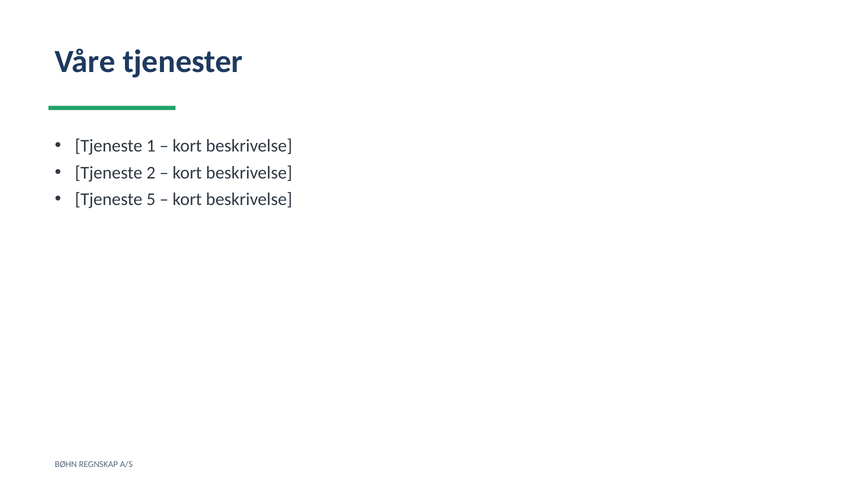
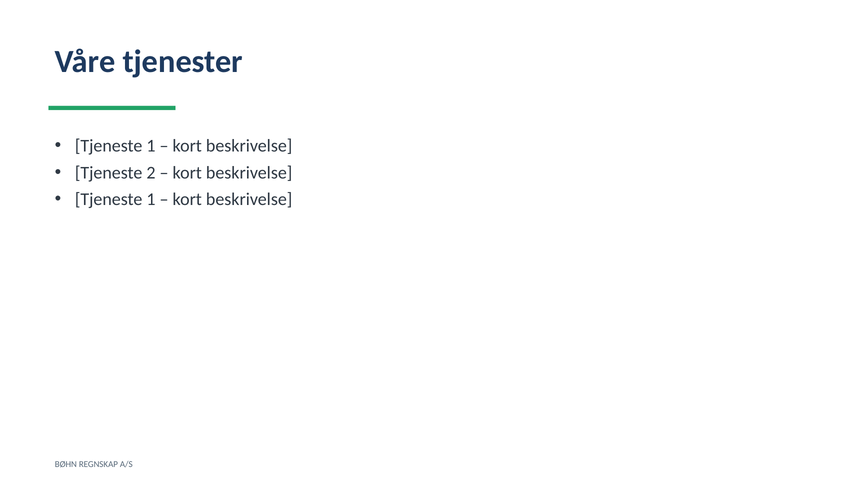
5: 5 -> 1 (151, 200)
